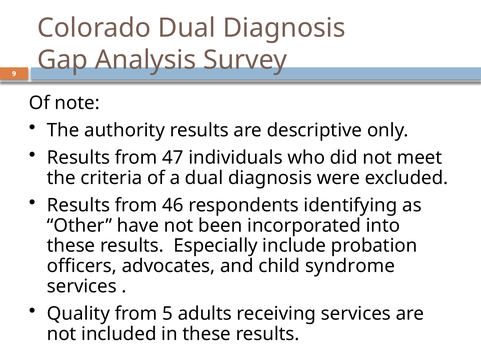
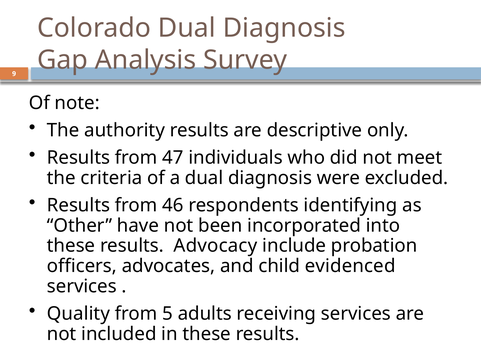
Especially: Especially -> Advocacy (215, 246)
syndrome: syndrome -> evidenced (350, 266)
